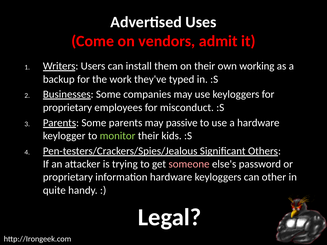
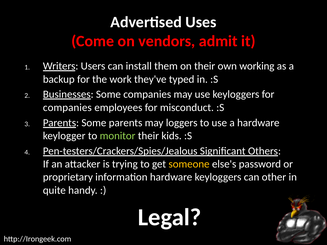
proprietary: proprietary -> companies (67, 108)
passive: passive -> loggers (182, 123)
someone colour: pink -> yellow (189, 164)
